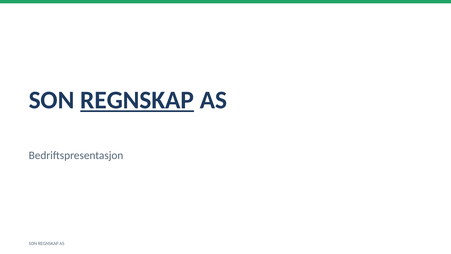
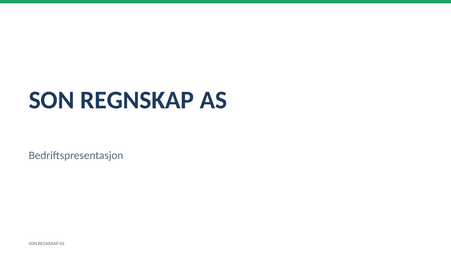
REGNSKAP underline: present -> none (137, 100)
